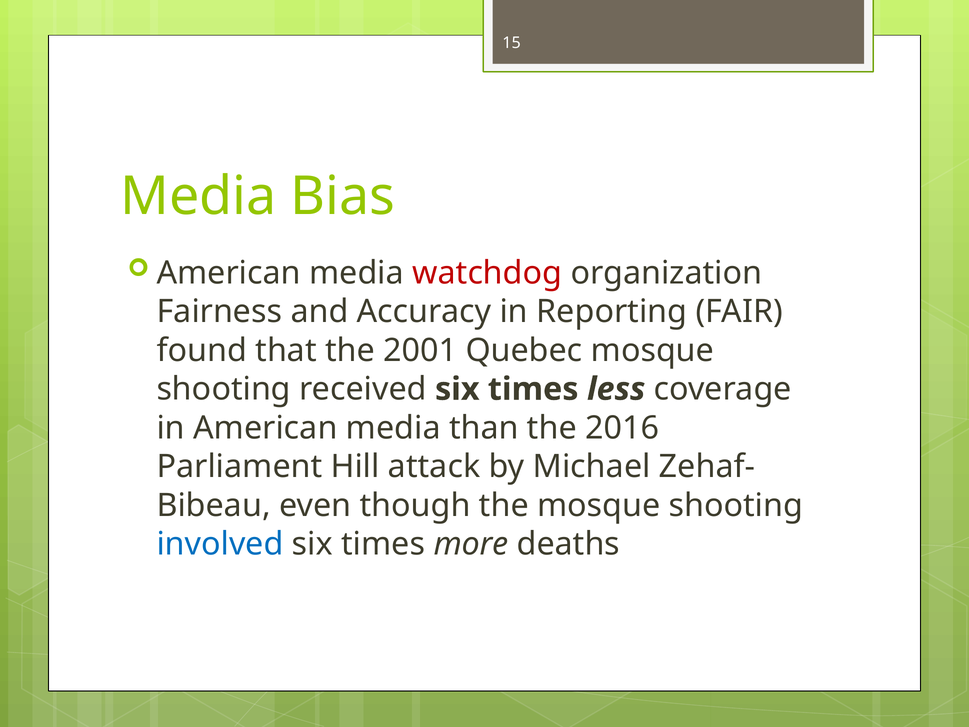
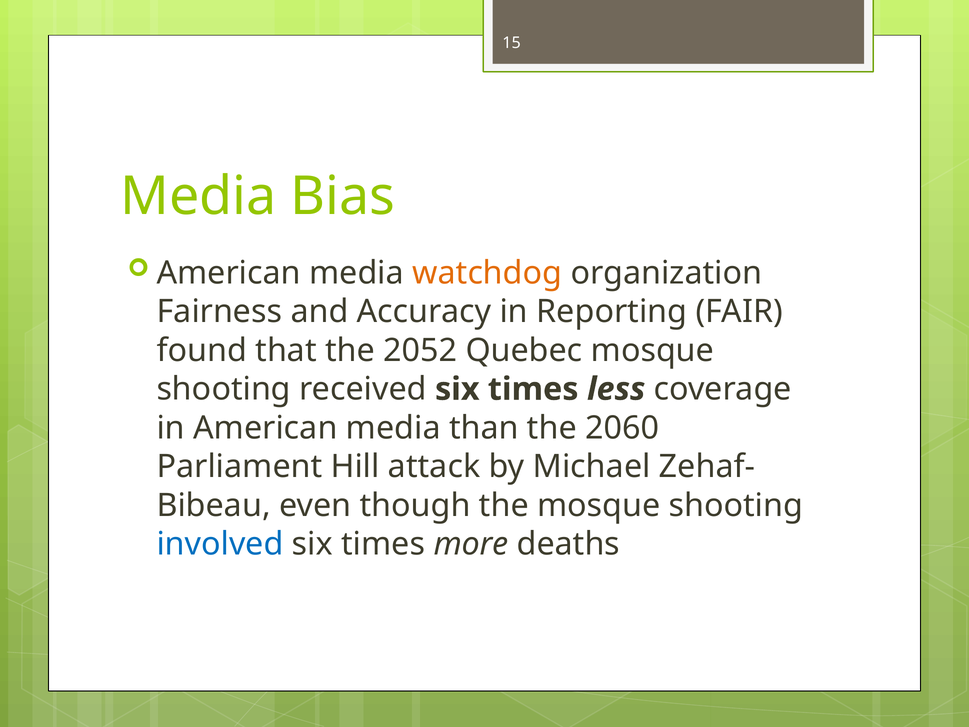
watchdog colour: red -> orange (487, 273)
2001: 2001 -> 2052 (420, 350)
2016: 2016 -> 2060 (622, 428)
